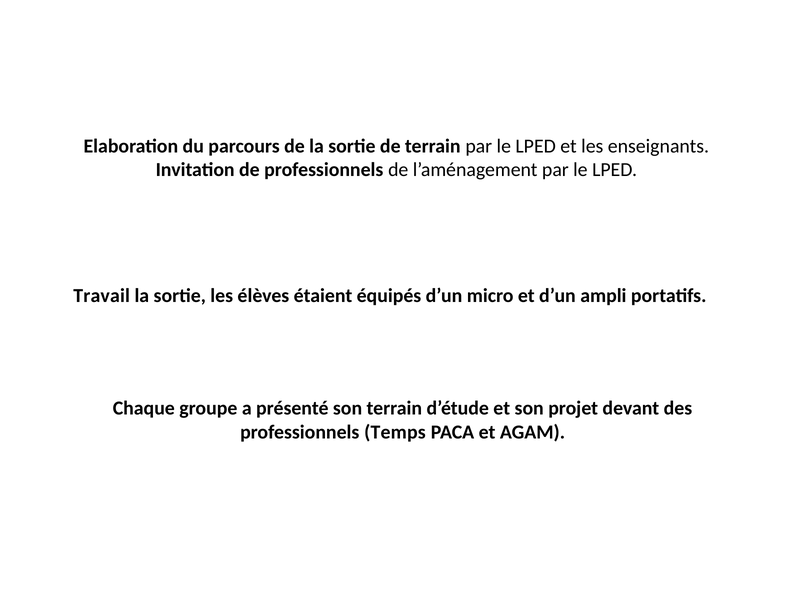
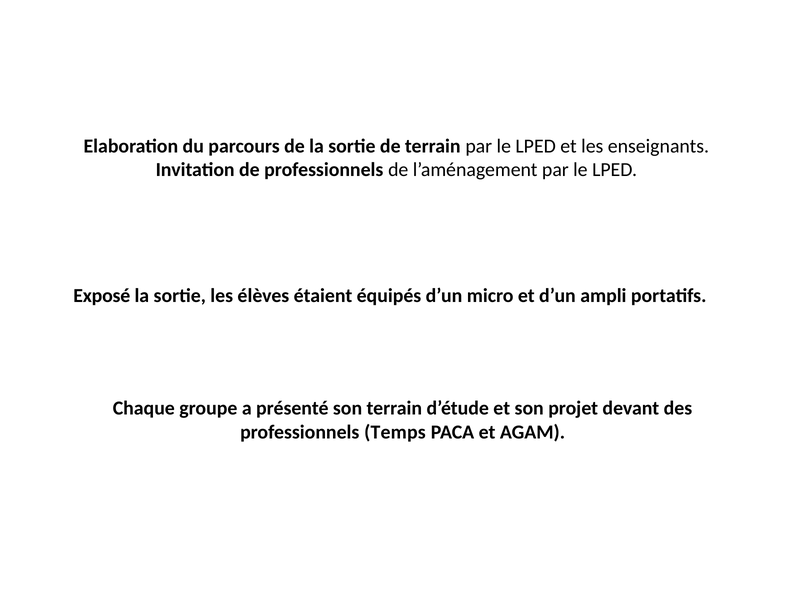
Travail: Travail -> Exposé (102, 296)
